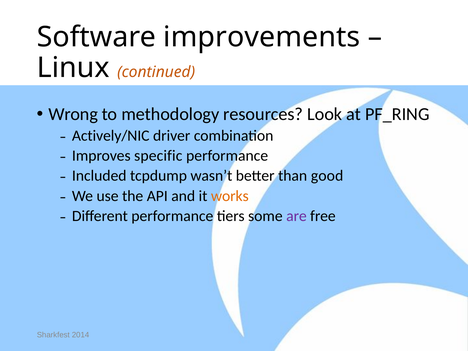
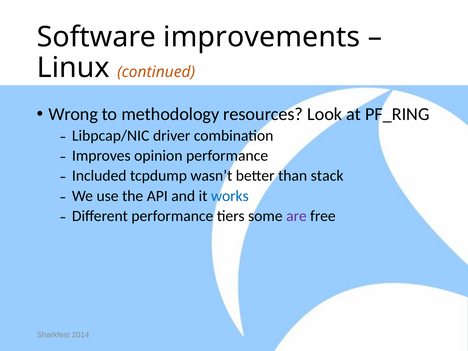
Actively/NIC: Actively/NIC -> Libpcap/NIC (111, 136)
specific: specific -> opinion (158, 156)
good: good -> stack (327, 176)
works colour: orange -> blue (230, 196)
